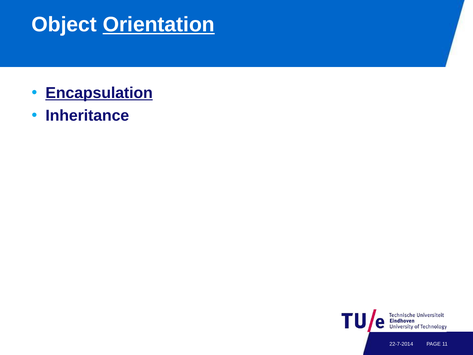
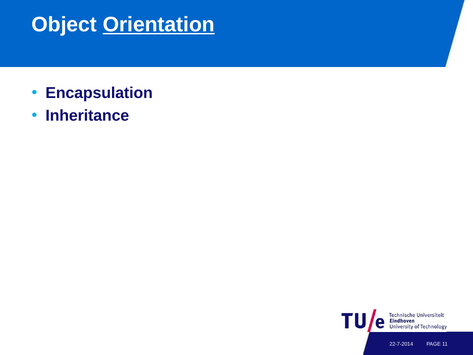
Encapsulation underline: present -> none (99, 93)
